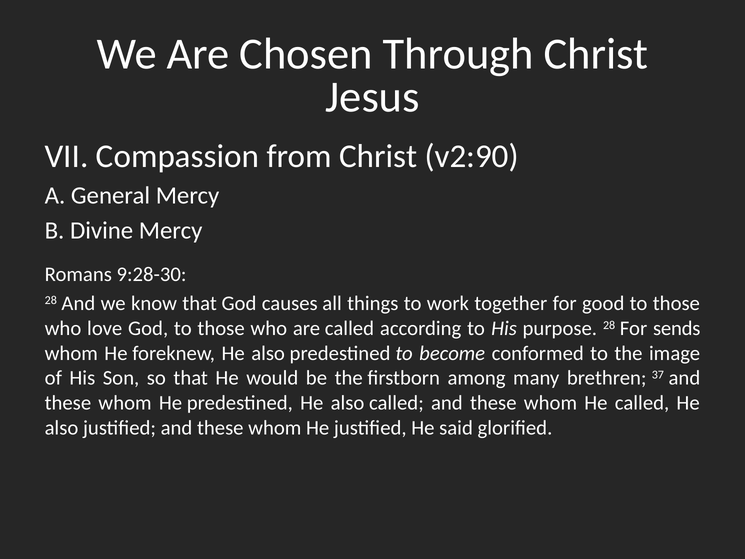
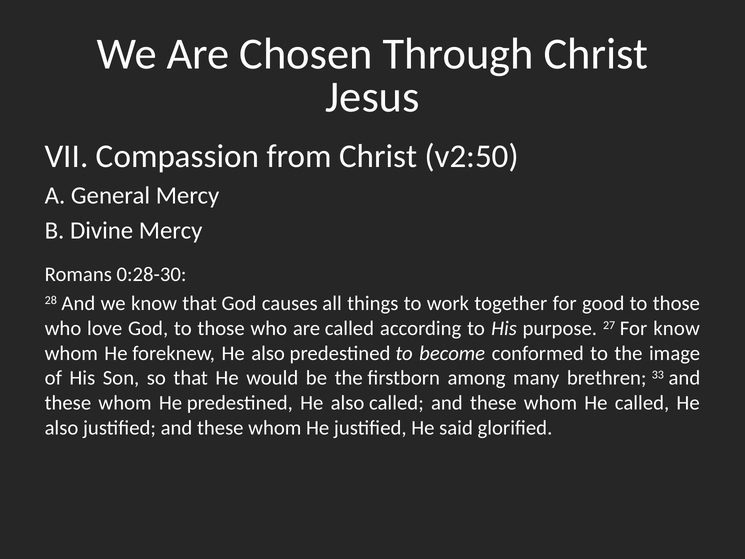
v2:90: v2:90 -> v2:50 (472, 156)
9:28-30: 9:28-30 -> 0:28-30 (152, 274)
purpose 28: 28 -> 27 (609, 325)
For sends: sends -> know (677, 328)
37: 37 -> 33 (658, 375)
